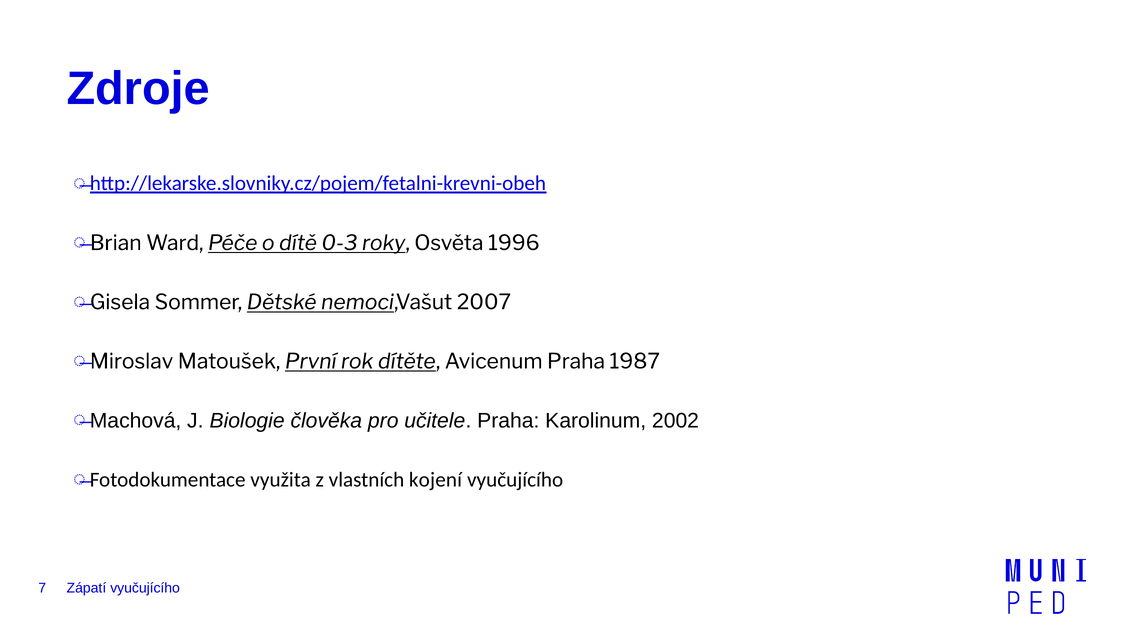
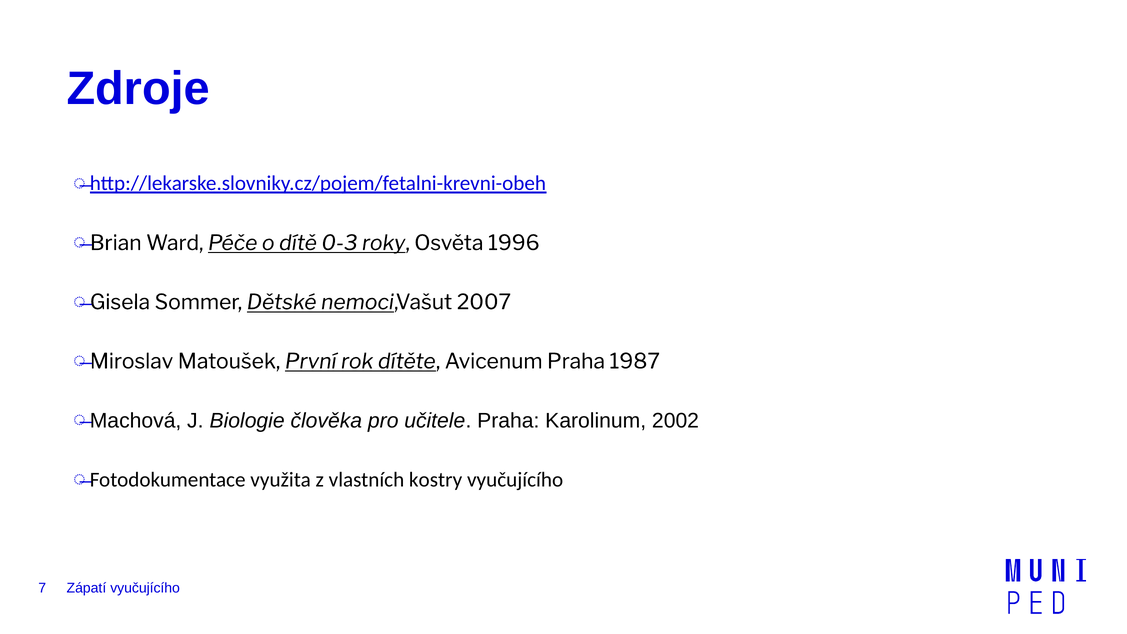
kojení: kojení -> kostry (436, 480)
